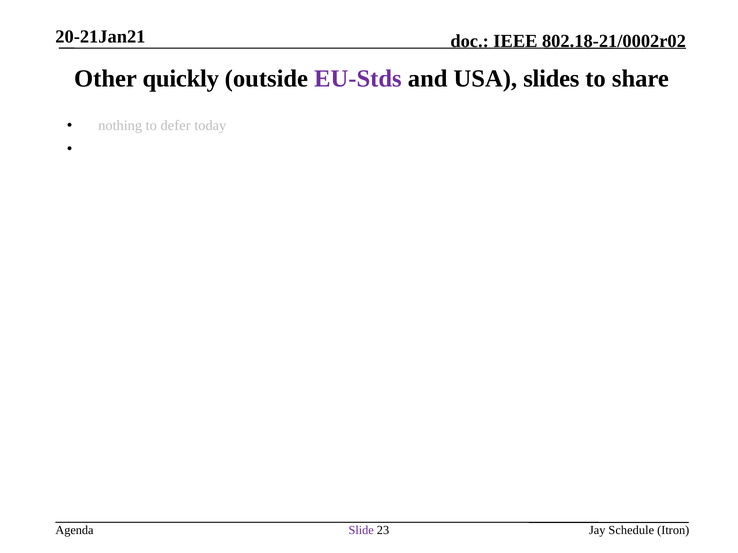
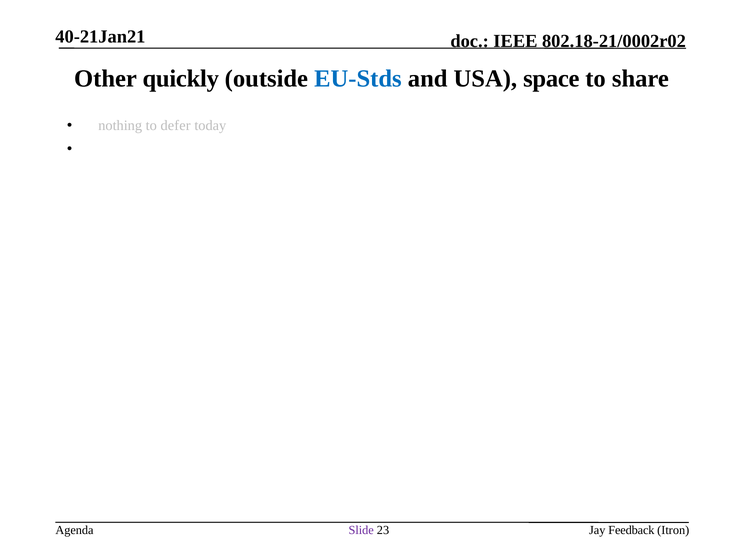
20-21Jan21: 20-21Jan21 -> 40-21Jan21 (100, 37)
EU-Stds colour: purple -> blue (358, 79)
slides: slides -> space (551, 79)
Schedule: Schedule -> Feedback (631, 531)
